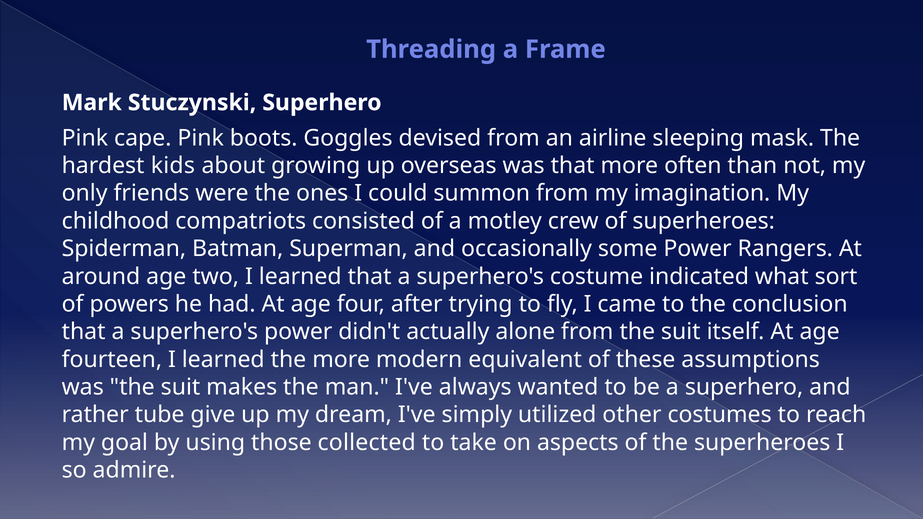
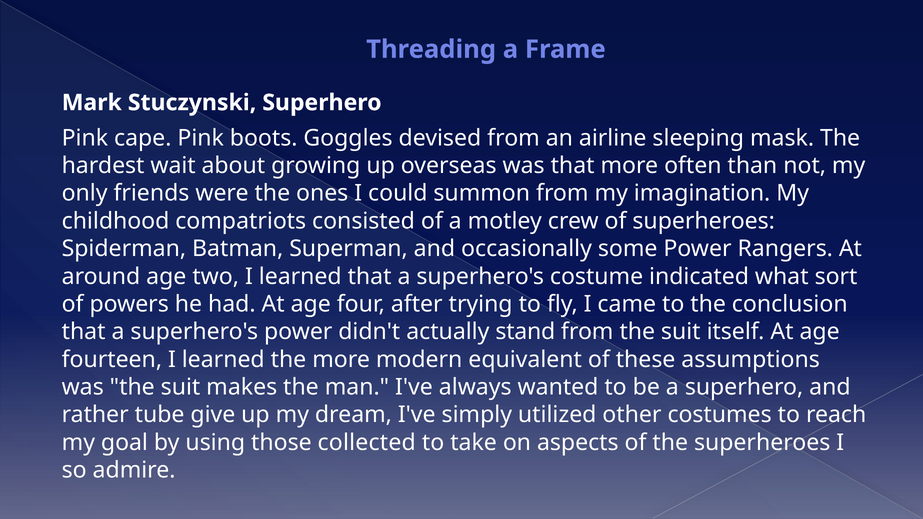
kids: kids -> wait (173, 166)
alone: alone -> stand (525, 332)
